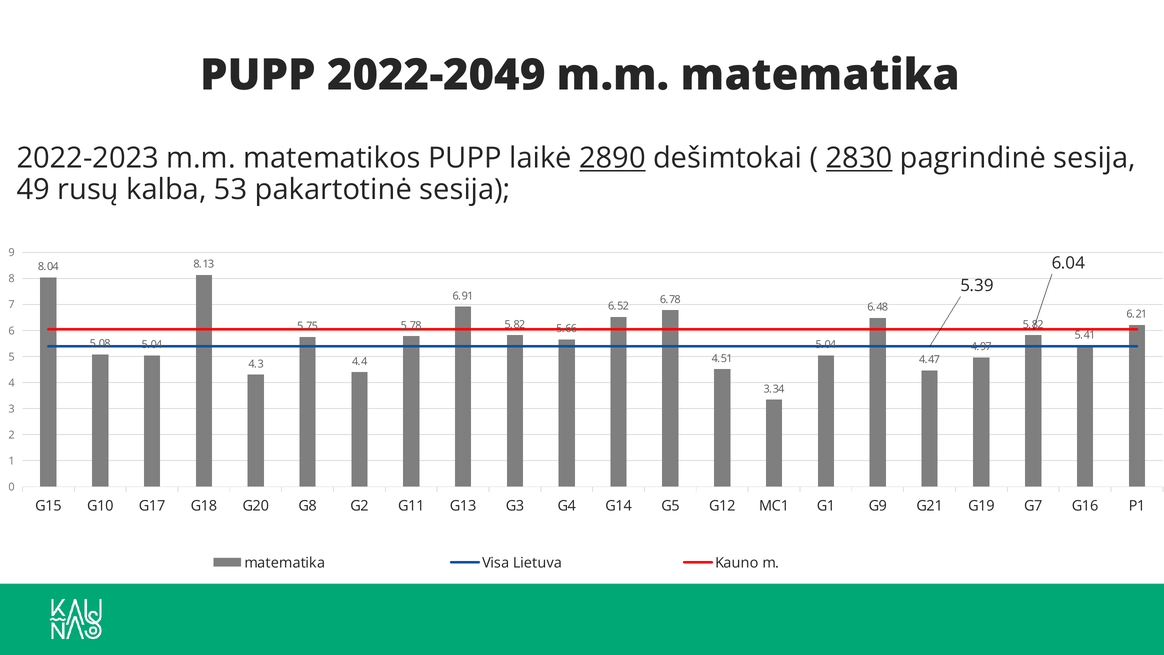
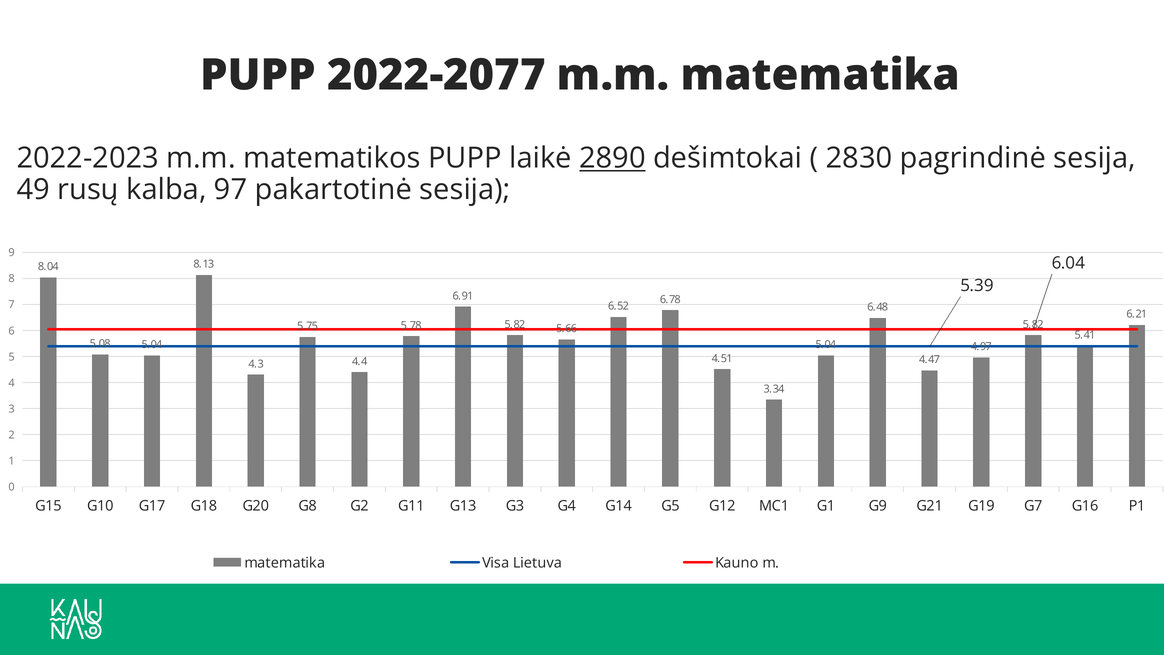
2022-2049: 2022-2049 -> 2022-2077 (436, 75)
2830 underline: present -> none (859, 158)
53: 53 -> 97 (231, 190)
